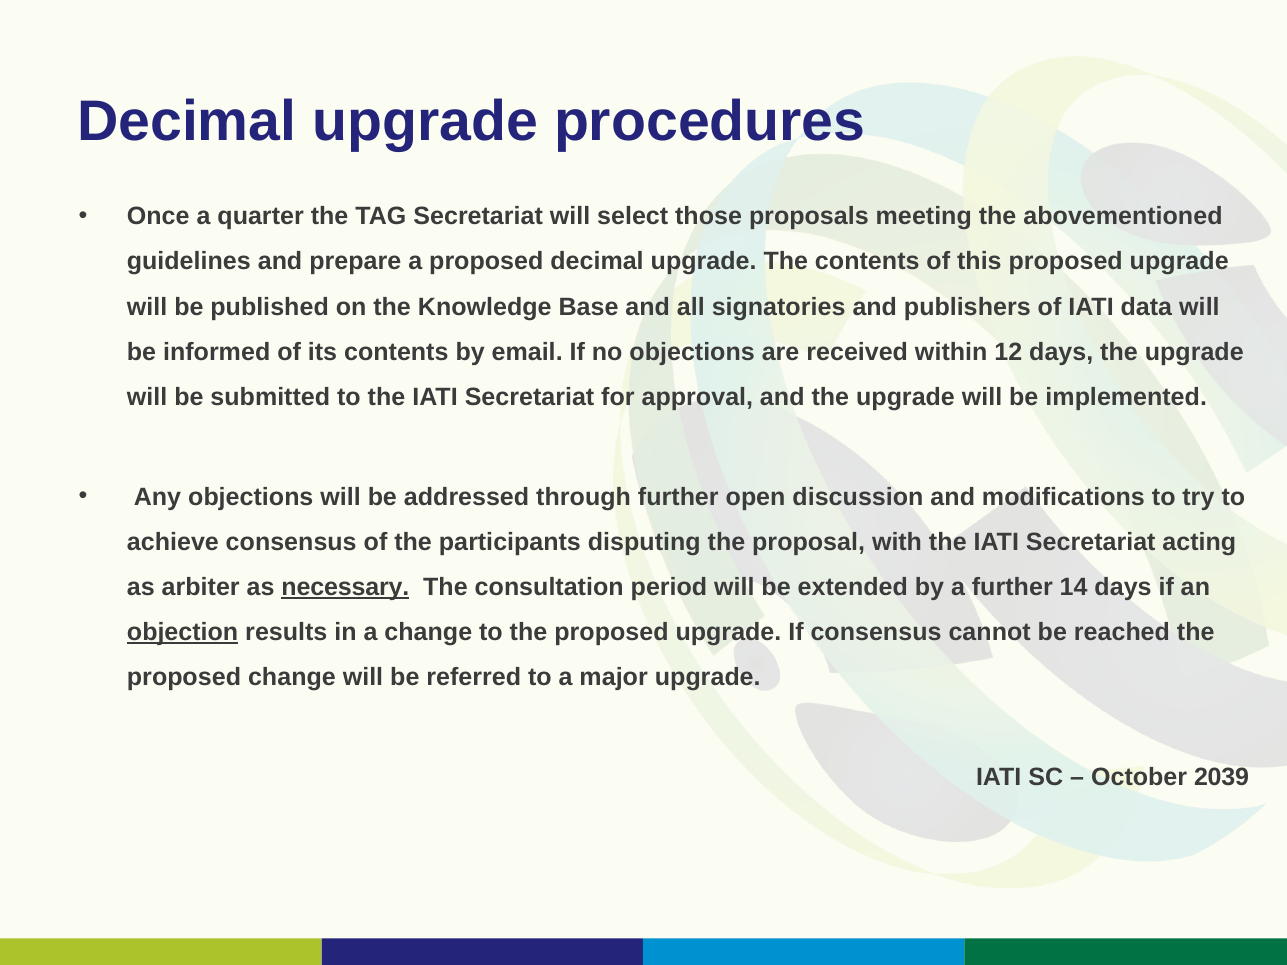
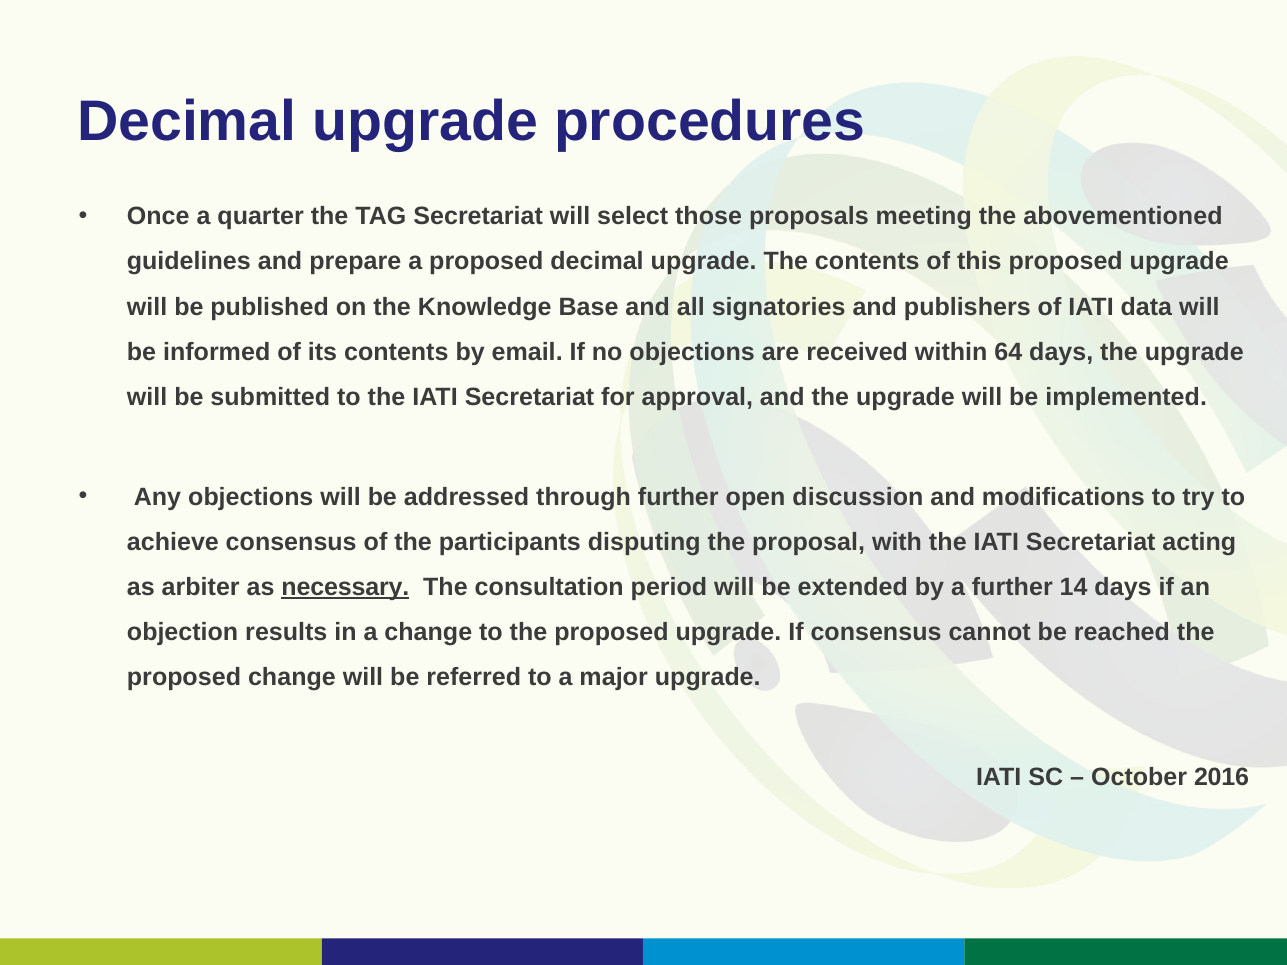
12: 12 -> 64 (1008, 352)
objection underline: present -> none (183, 632)
2039: 2039 -> 2016 (1221, 777)
